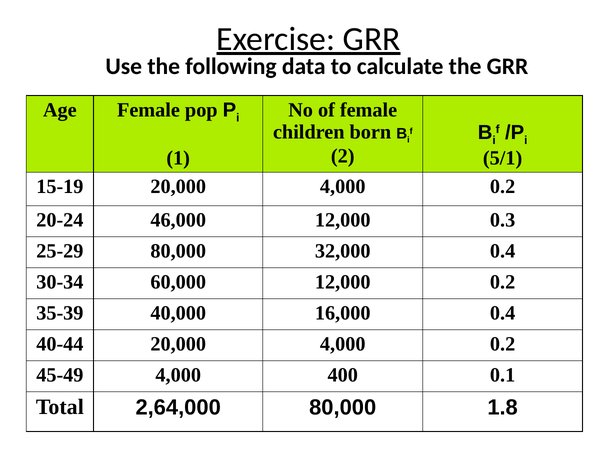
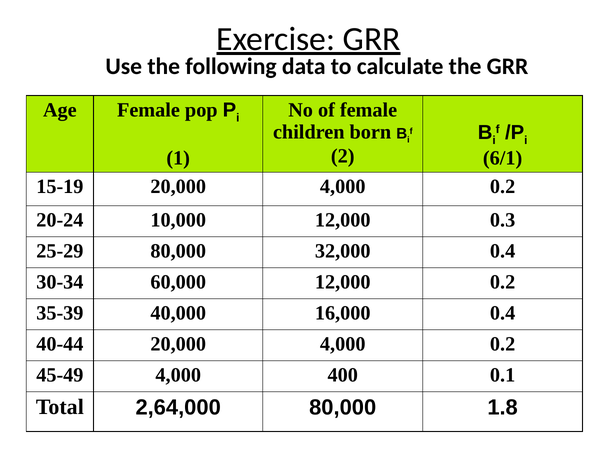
5/1: 5/1 -> 6/1 (503, 158)
46,000: 46,000 -> 10,000 (178, 220)
